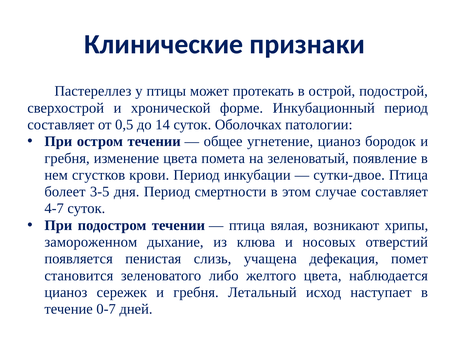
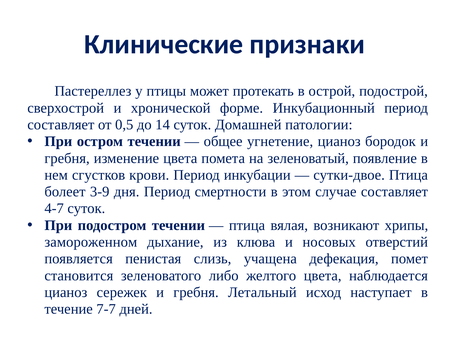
Оболочках: Оболочках -> Домашней (248, 125)
3-5: 3-5 -> 3-9 (100, 192)
0-7: 0-7 -> 7-7 (106, 309)
